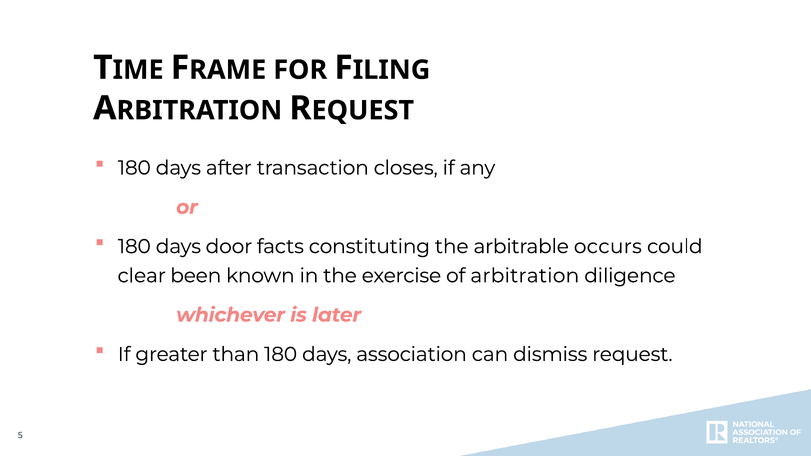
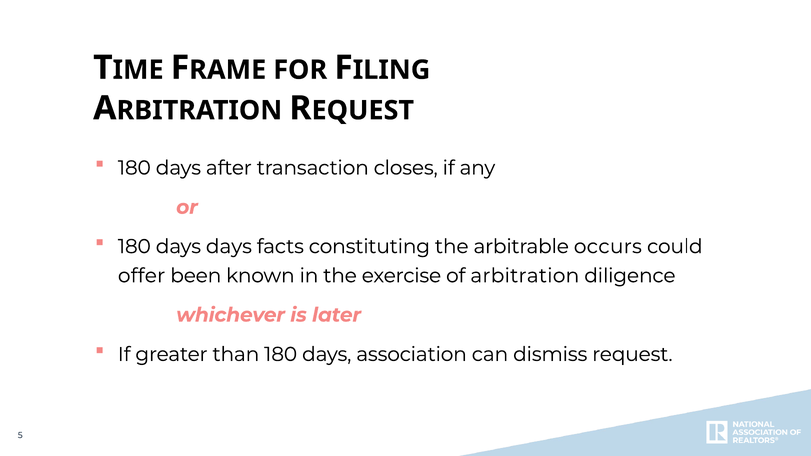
days door: door -> days (229, 247)
clear: clear -> offer (142, 276)
